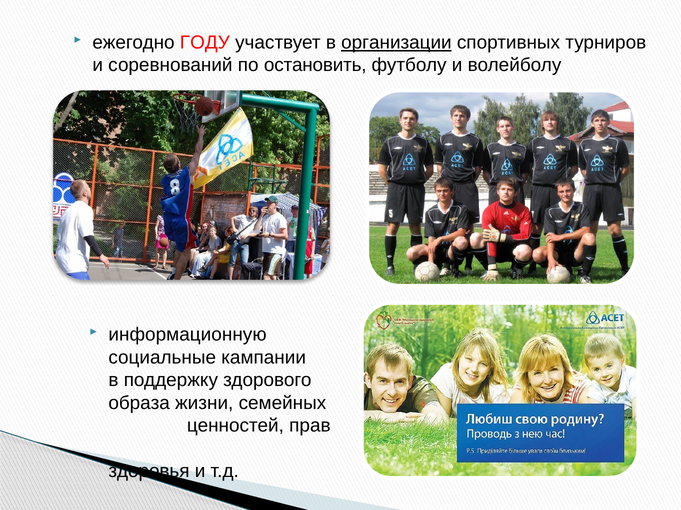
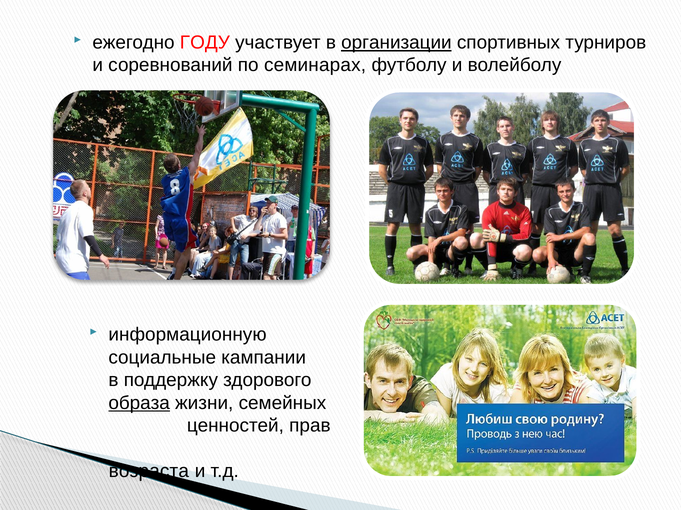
остановить: остановить -> семинарах (315, 65)
образа underline: none -> present (139, 403)
здоровья: здоровья -> возраста (149, 471)
